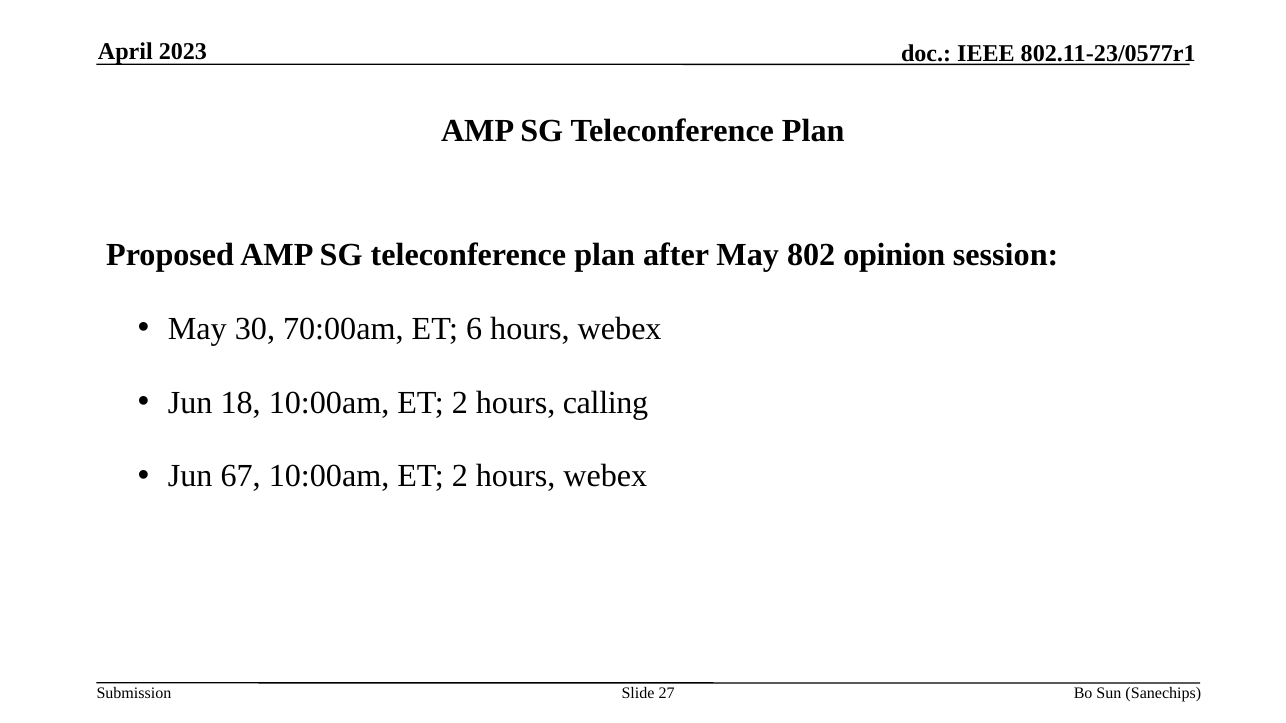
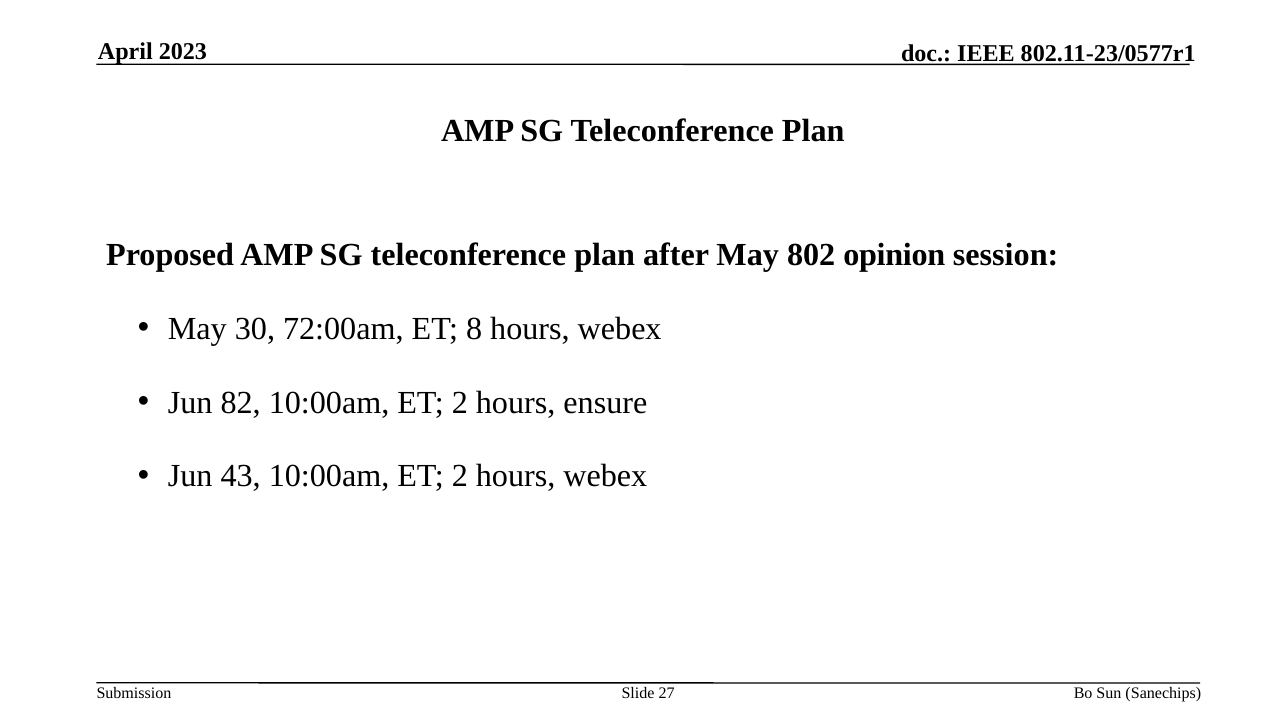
70:00am: 70:00am -> 72:00am (343, 329)
6: 6 -> 8 (474, 329)
18: 18 -> 82 (241, 403)
calling: calling -> ensure (605, 403)
67: 67 -> 43 (241, 477)
